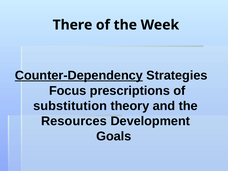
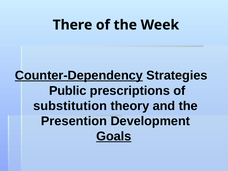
Focus: Focus -> Public (68, 91)
Resources: Resources -> Presention (74, 121)
Goals underline: none -> present (114, 136)
